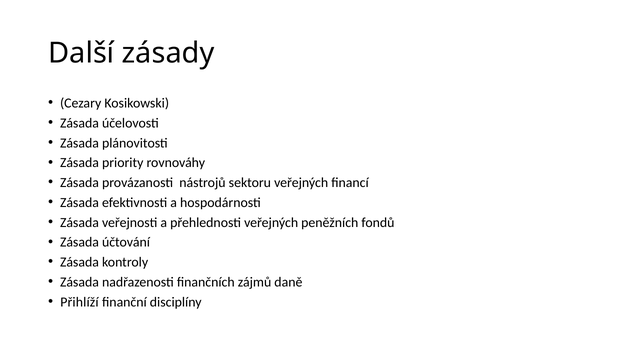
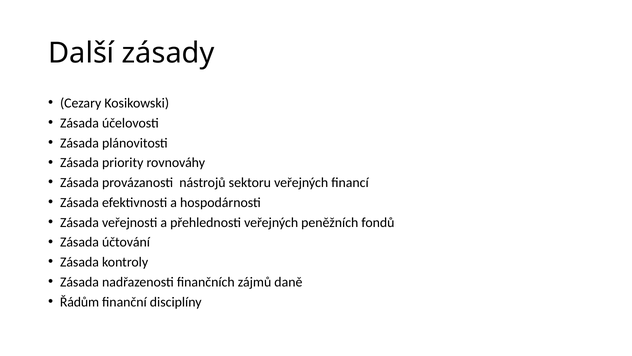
Přihlíží: Přihlíží -> Řádům (80, 302)
